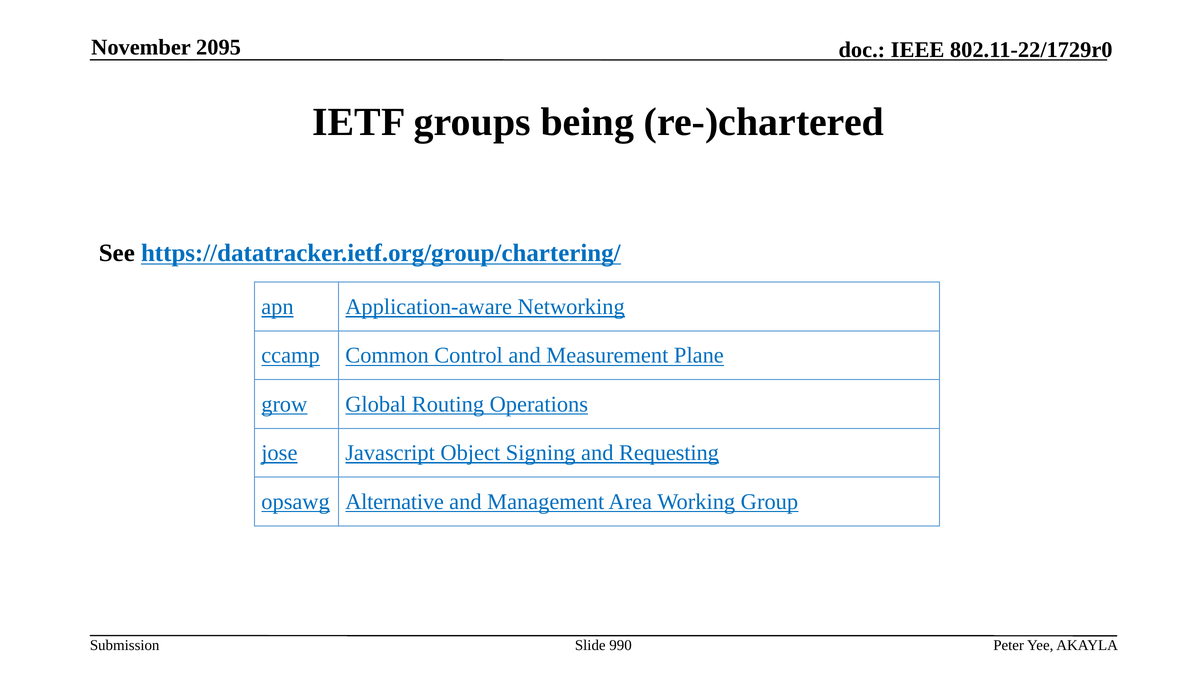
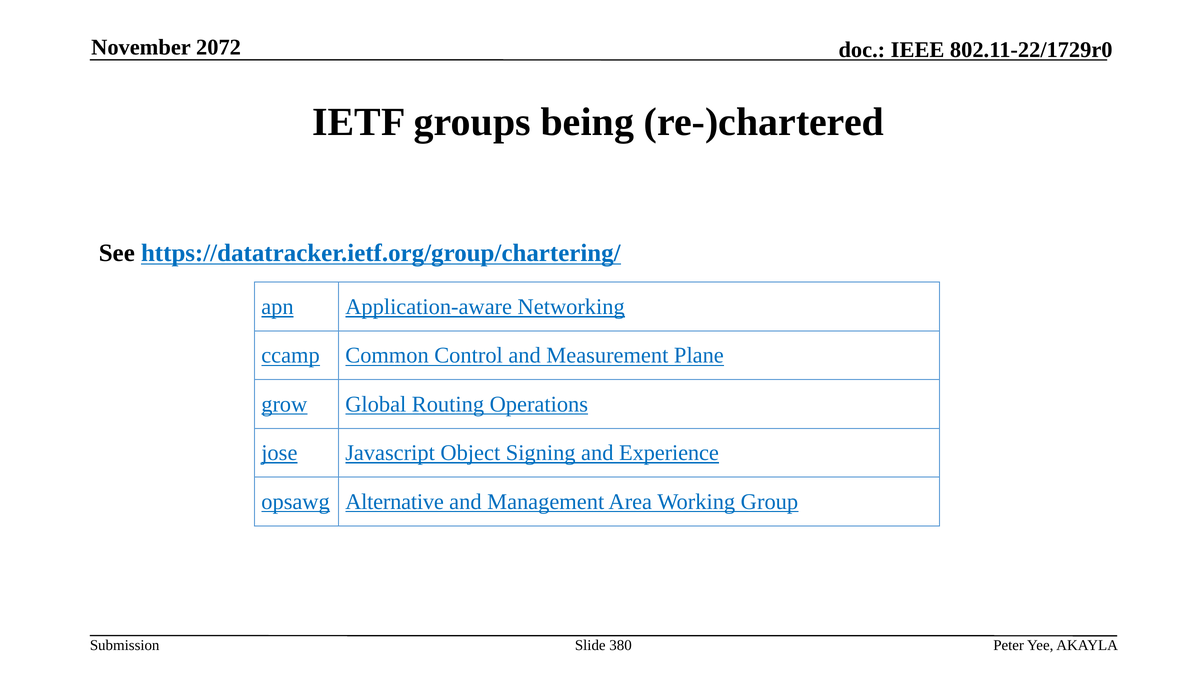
2095: 2095 -> 2072 (219, 48)
Requesting: Requesting -> Experience (669, 453)
990: 990 -> 380 (621, 646)
